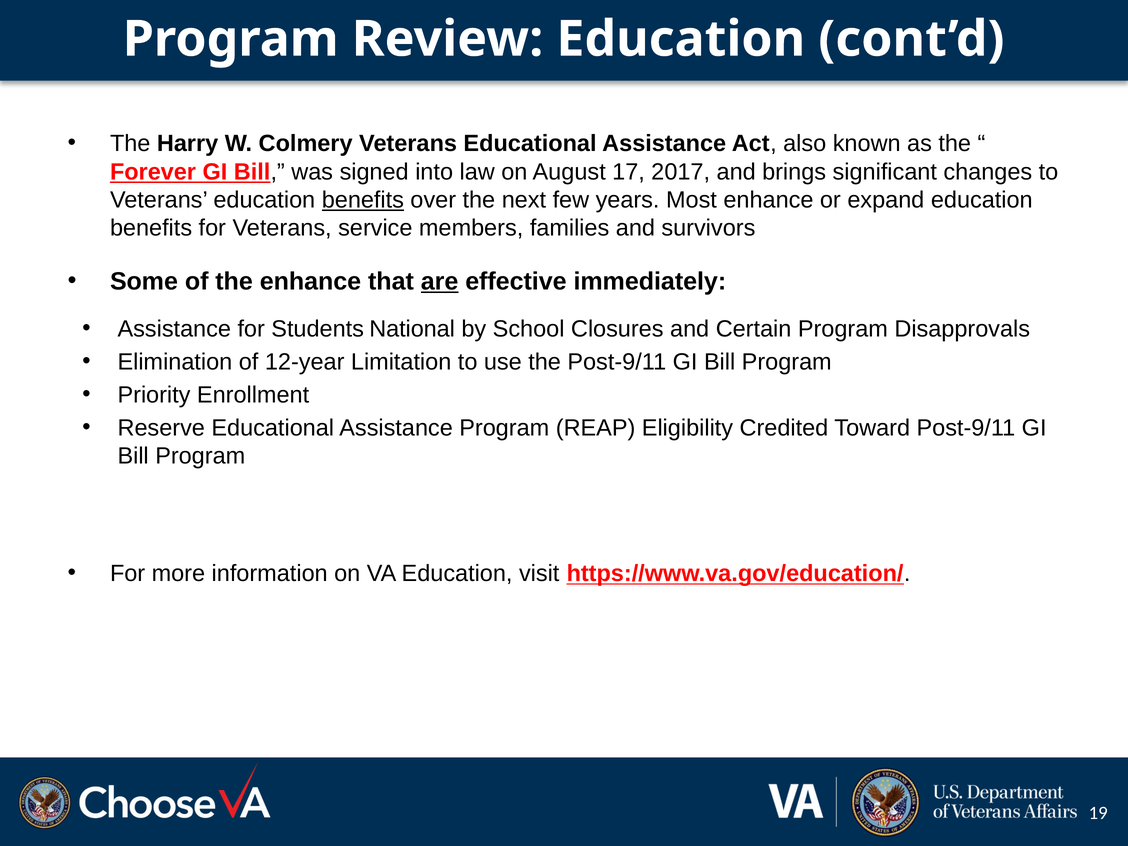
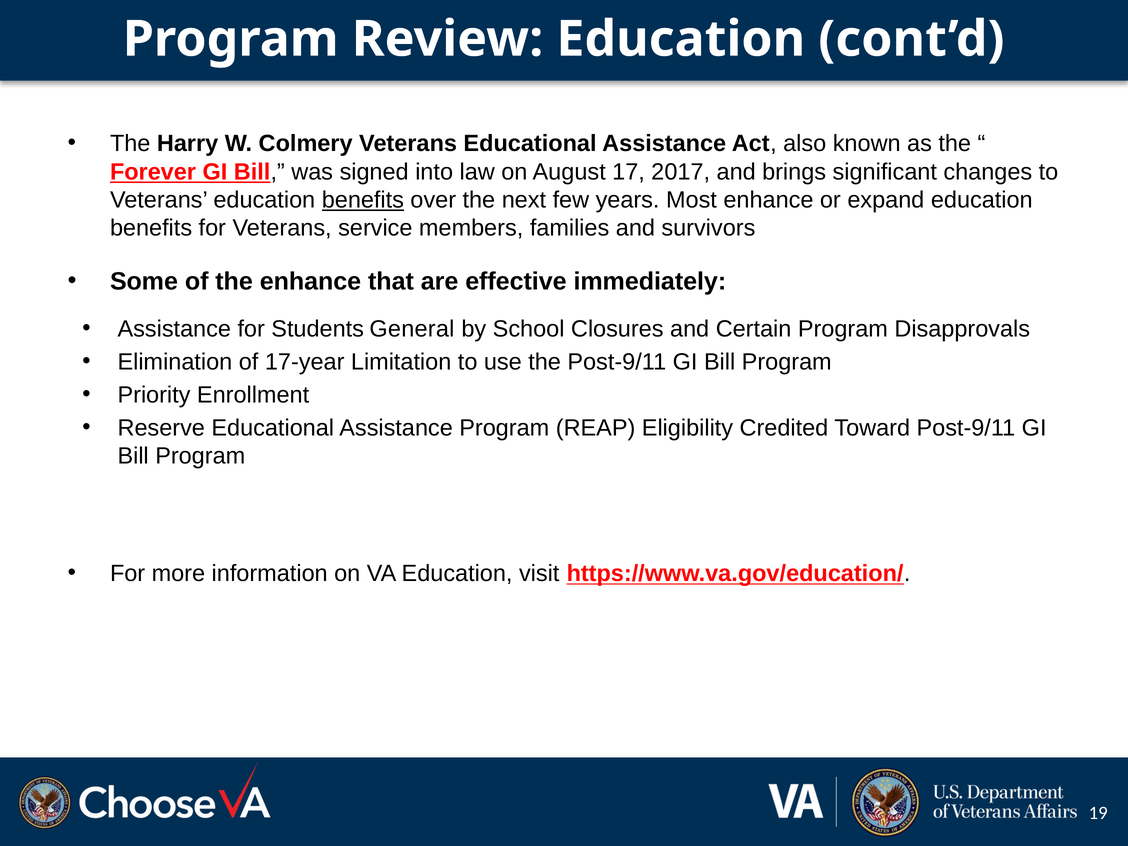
are underline: present -> none (440, 281)
National: National -> General (412, 329)
12-year: 12-year -> 17-year (305, 362)
